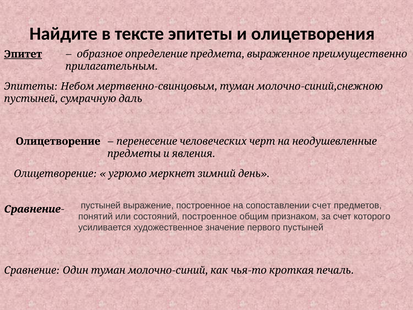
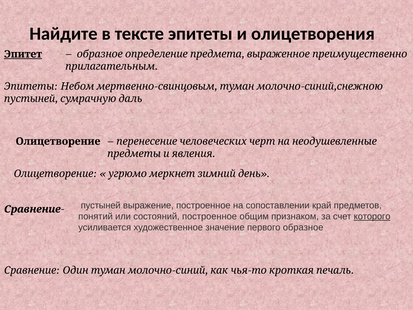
сопоставлении счет: счет -> край (322, 205)
которого underline: none -> present (372, 216)
первого пустыней: пустыней -> образное (303, 227)
